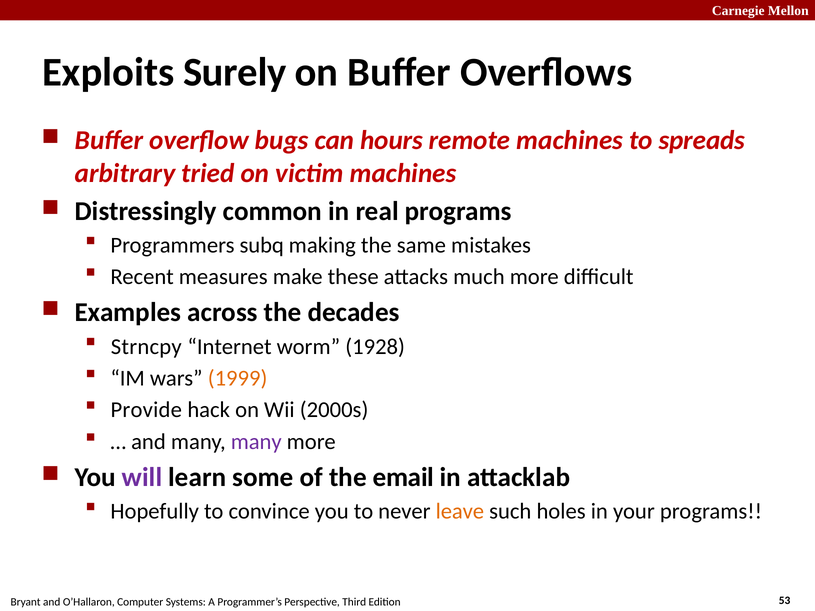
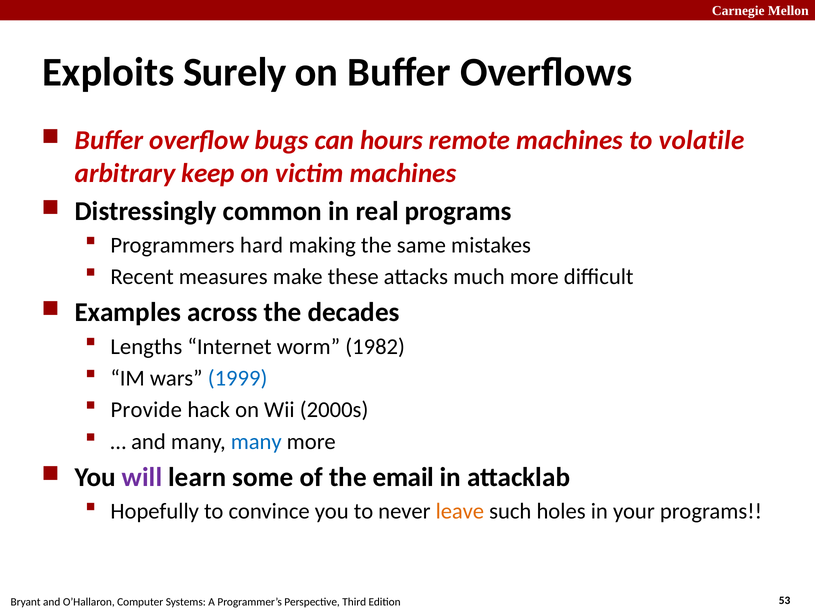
spreads: spreads -> volatile (702, 141)
tried: tried -> keep (208, 173)
subq: subq -> hard (262, 245)
Strncpy: Strncpy -> Lengths (146, 347)
1928: 1928 -> 1982 (375, 347)
1999 colour: orange -> blue (238, 378)
many colour: purple -> blue (256, 442)
